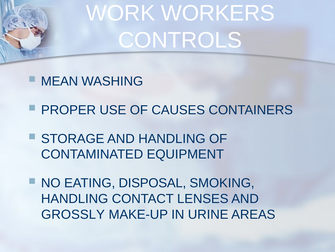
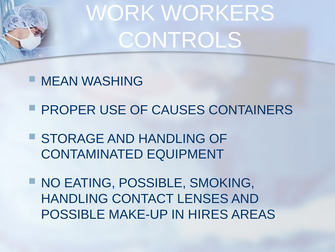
EATING DISPOSAL: DISPOSAL -> POSSIBLE (152, 183)
GROSSLY: GROSSLY -> POSSIBLE (73, 214)
URINE: URINE -> HIRES (208, 214)
